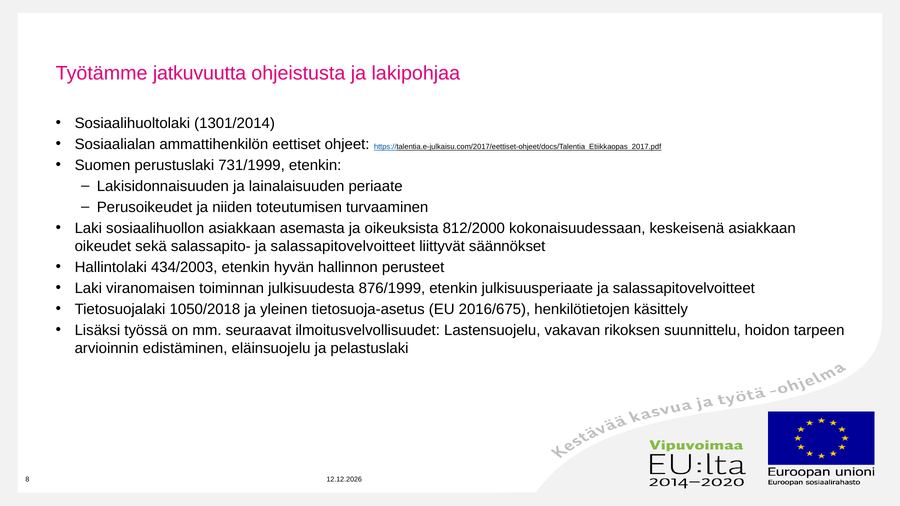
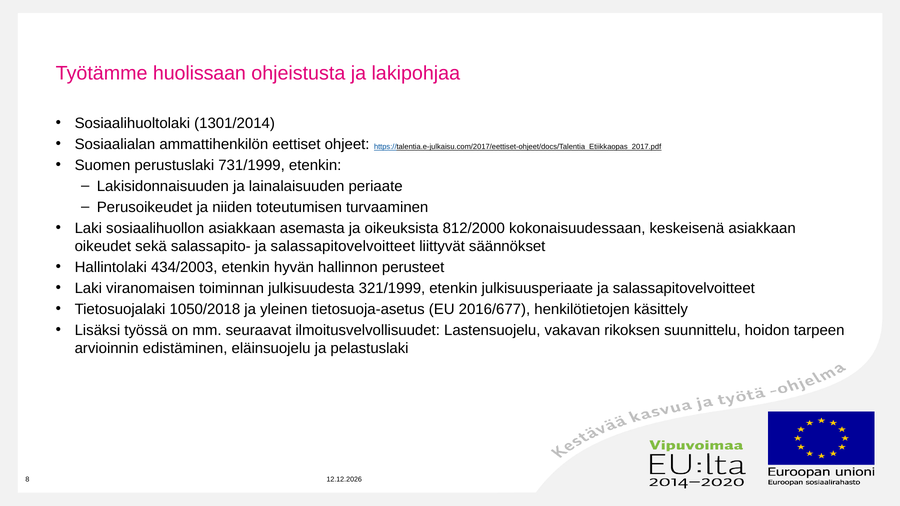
jatkuvuutta: jatkuvuutta -> huolissaan (199, 73)
876/1999: 876/1999 -> 321/1999 (392, 288)
2016/675: 2016/675 -> 2016/677 (494, 309)
